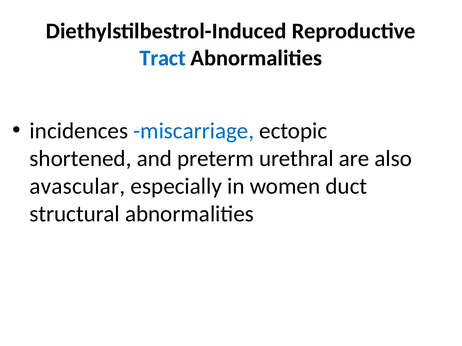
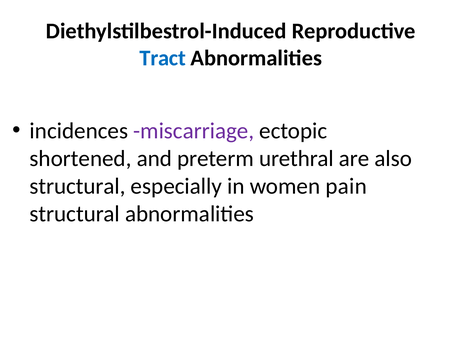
miscarriage colour: blue -> purple (194, 131)
avascular: avascular -> structural (78, 186)
duct: duct -> pain (346, 186)
